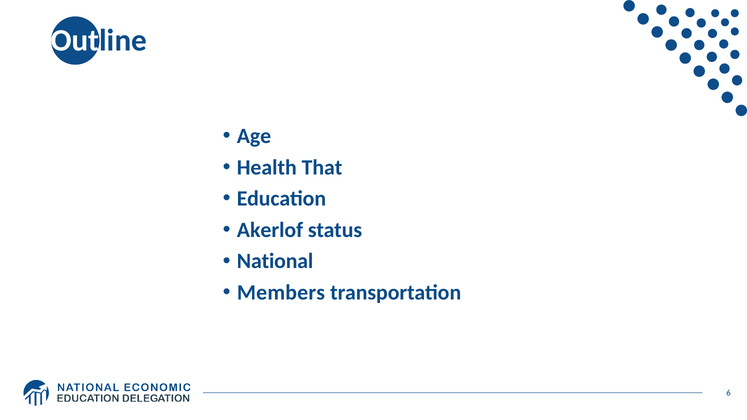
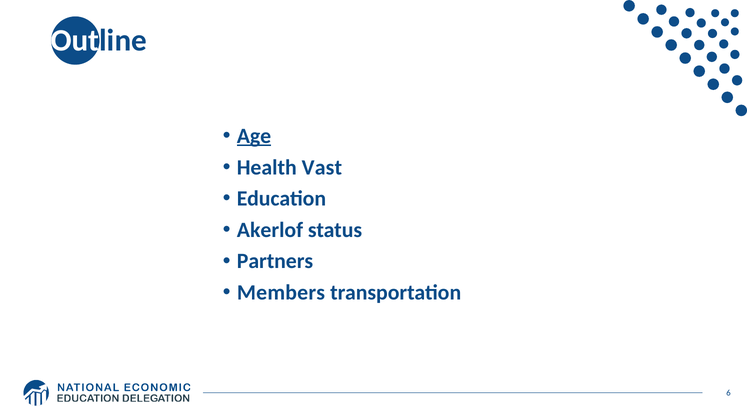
Age underline: none -> present (254, 136)
That: That -> Vast (322, 167)
National: National -> Partners (275, 261)
